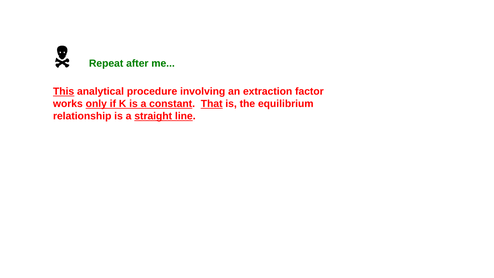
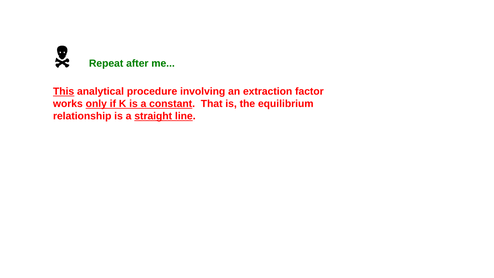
That underline: present -> none (212, 104)
